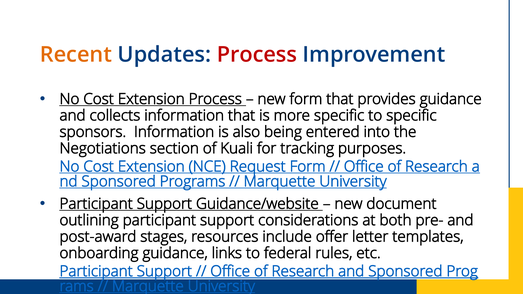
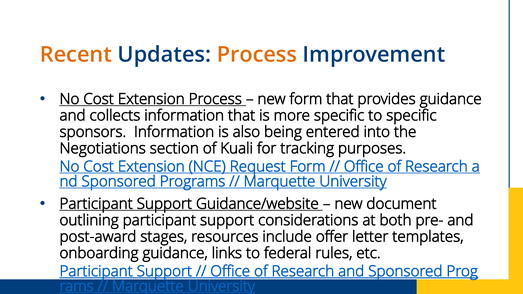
Process colour: red -> orange (257, 55)
